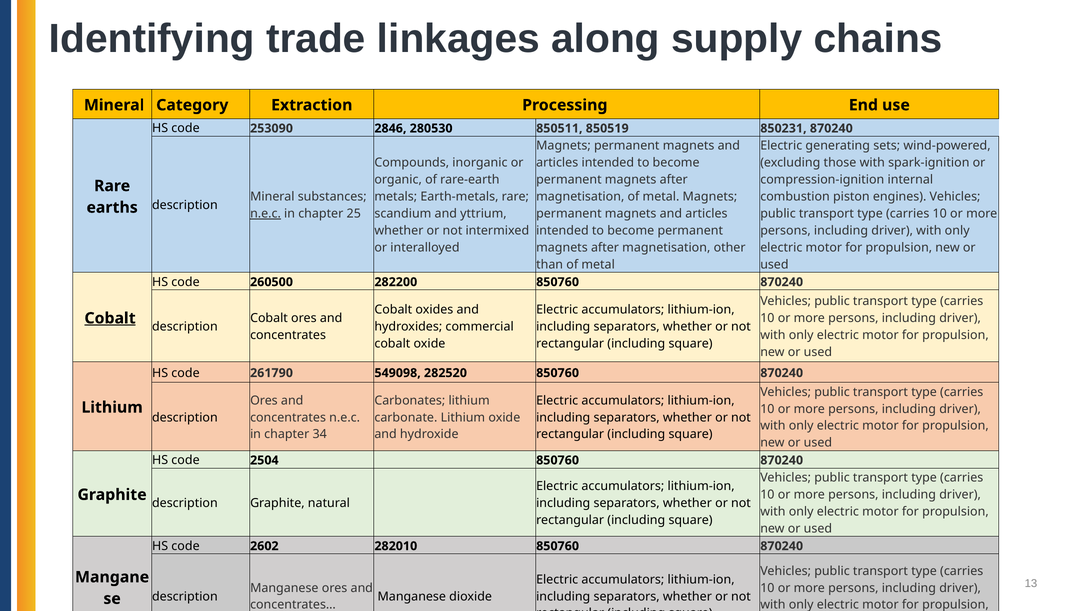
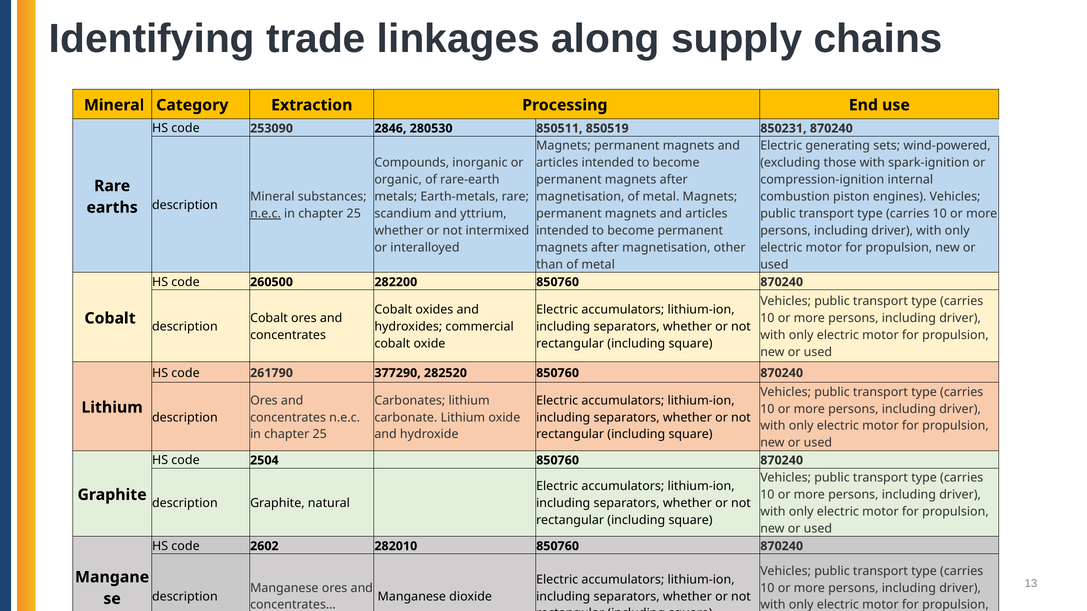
Cobalt underline: present -> none (110, 318)
549098: 549098 -> 377290 (398, 373)
34: 34 -> 25 (320, 435)
